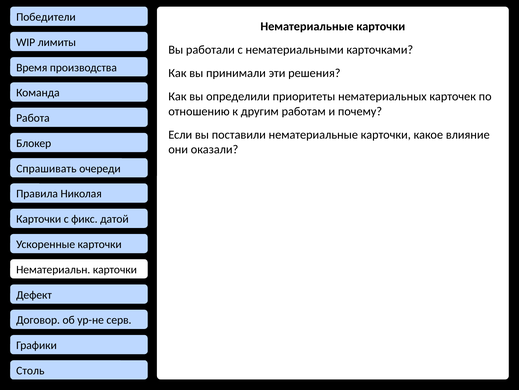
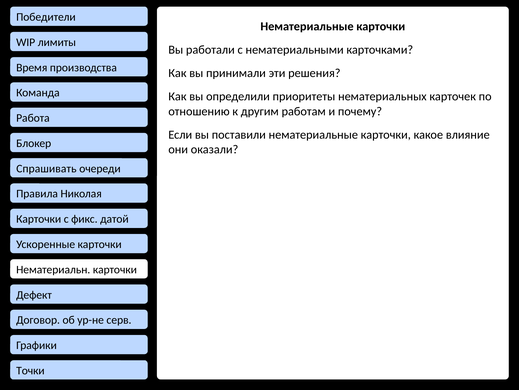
Столь: Столь -> Точки (30, 370)
